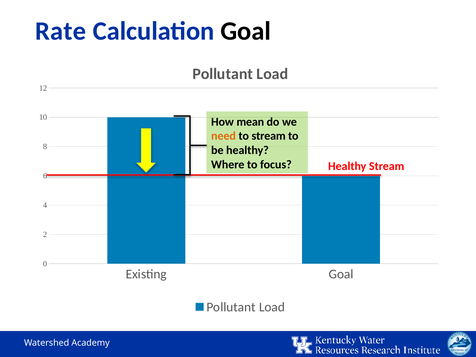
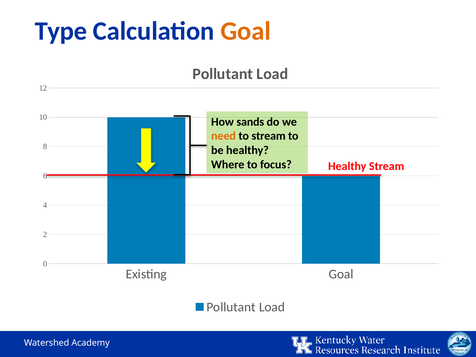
Rate: Rate -> Type (61, 31)
Goal colour: black -> orange (246, 31)
mean: mean -> sands (250, 122)
